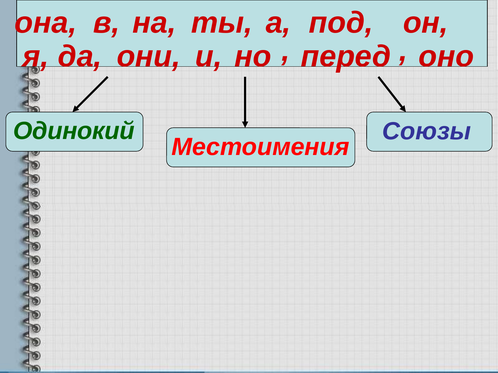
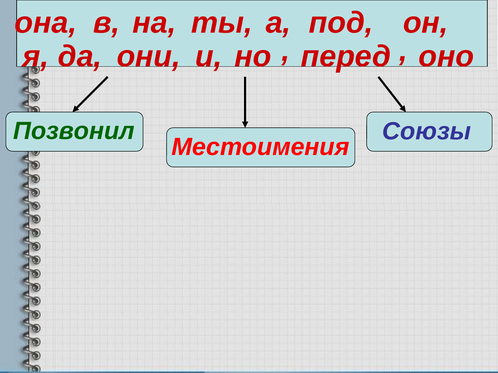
Одинокий: Одинокий -> Позвонил (74, 131)
